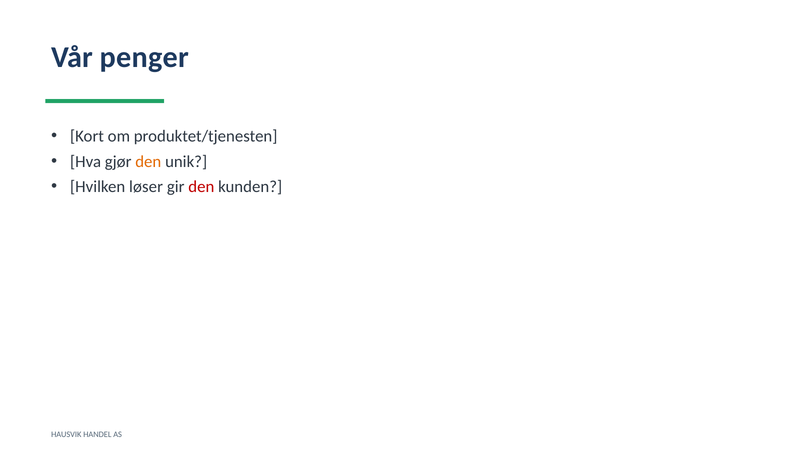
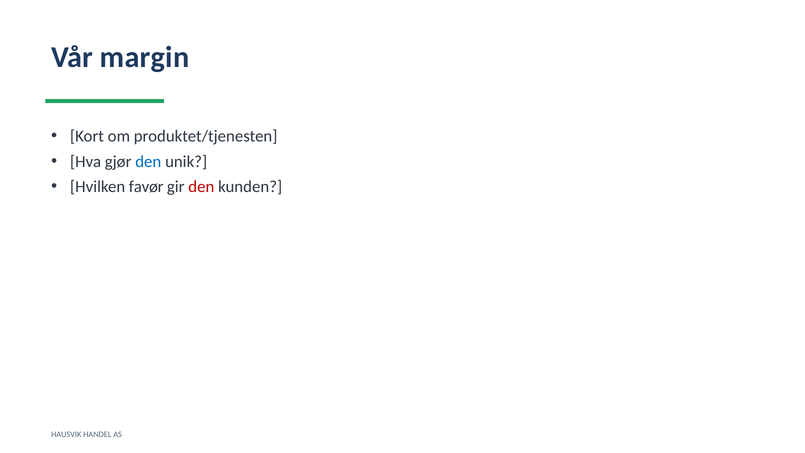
penger: penger -> margin (145, 57)
den colour: orange -> blue (148, 162)
løser: løser -> favør (146, 187)
